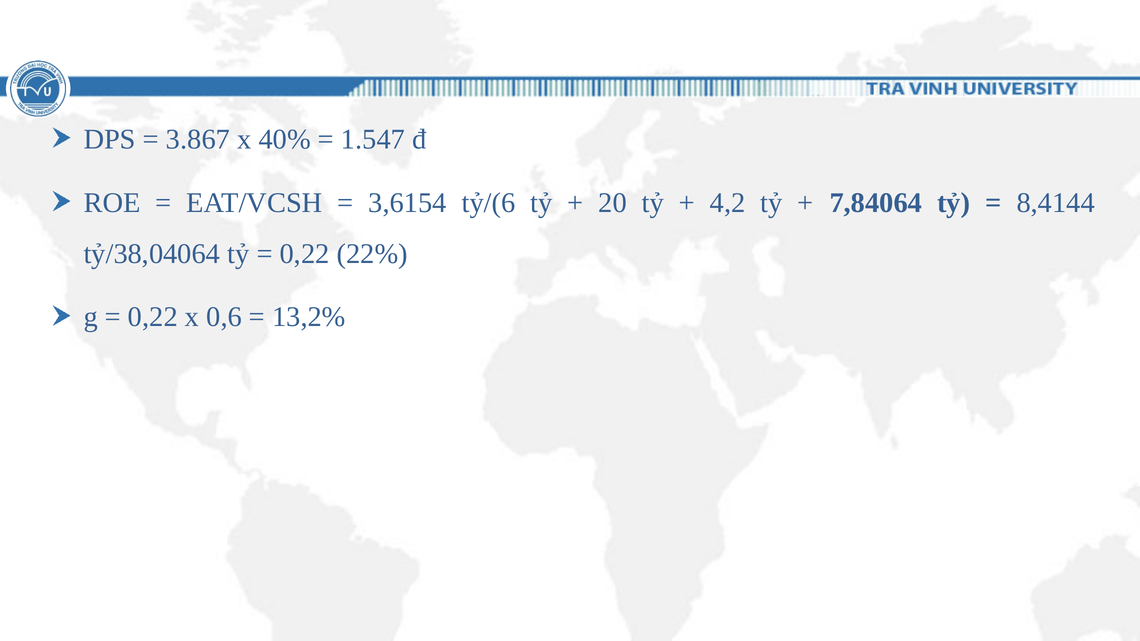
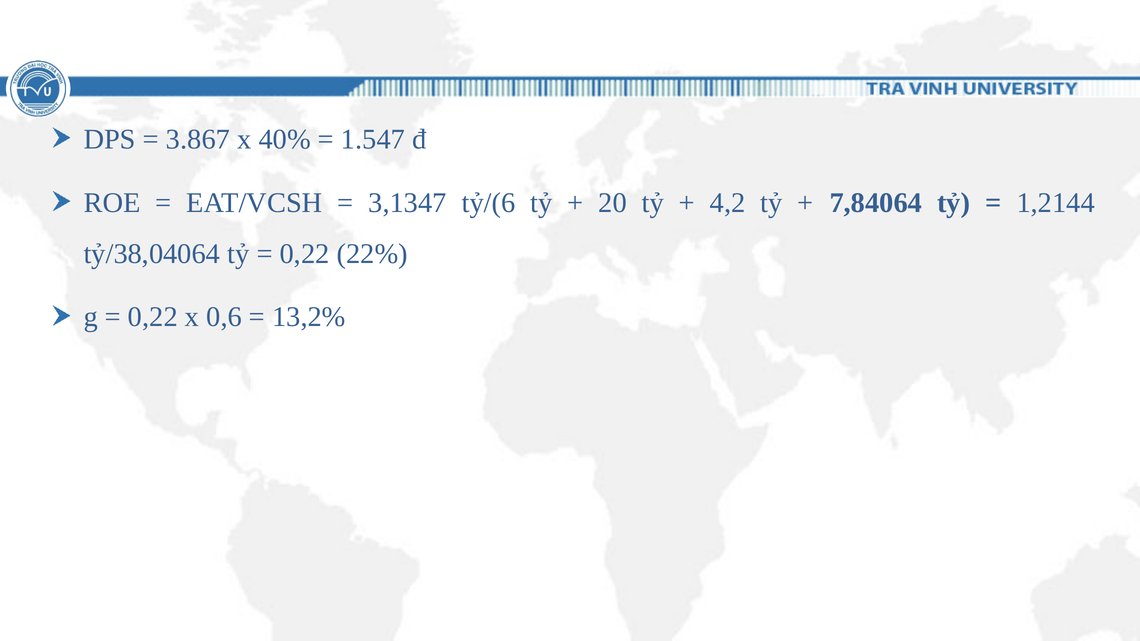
3,6154: 3,6154 -> 3,1347 (408, 203)
8,4144: 8,4144 -> 1,2144 (1056, 203)
